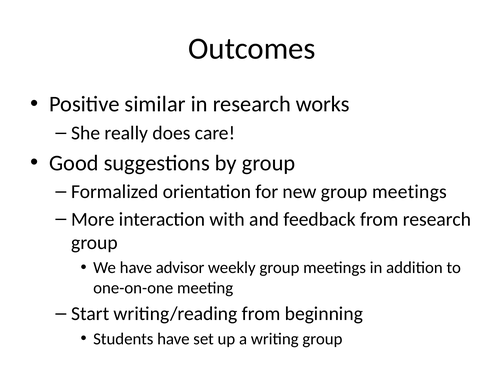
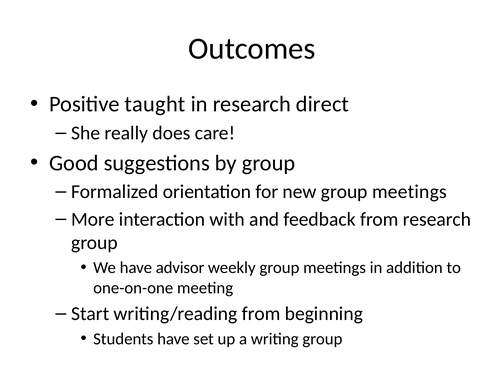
similar: similar -> taught (155, 104)
works: works -> direct (323, 104)
